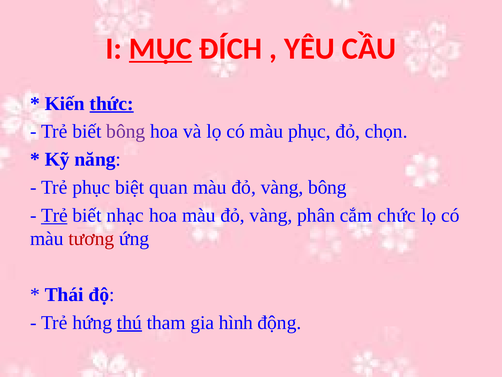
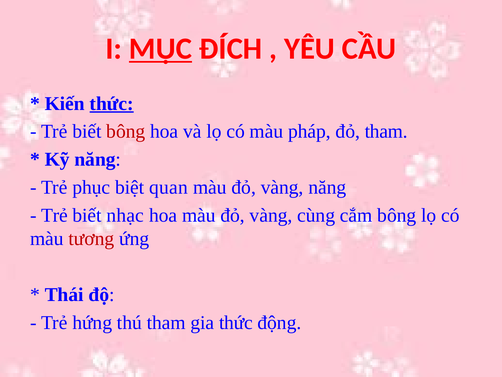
bông colour: purple -> red (126, 131)
màu phục: phục -> pháp (309, 131)
đỏ chọn: chọn -> tham (386, 131)
vàng bông: bông -> năng (327, 187)
Trẻ underline: present -> none (54, 215)
phân: phân -> cùng (316, 215)
cắm chức: chức -> bông (397, 215)
thú underline: present -> none (129, 322)
gia hình: hình -> thức (236, 322)
